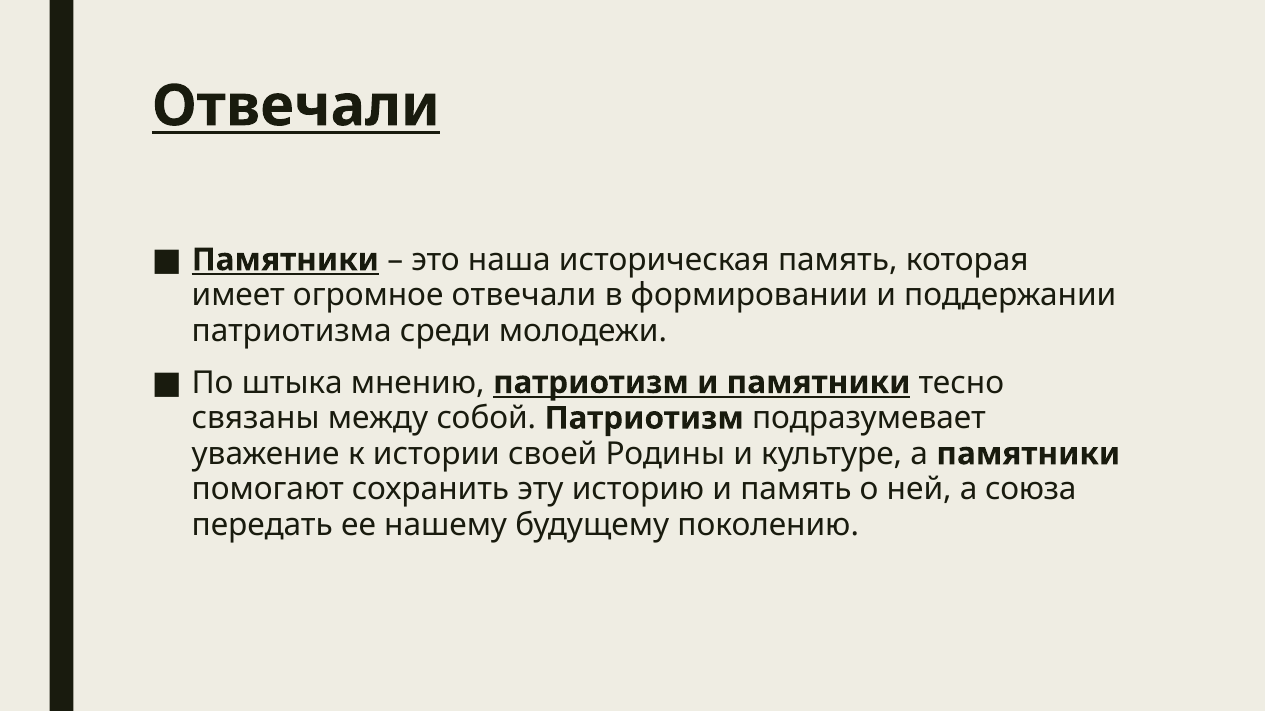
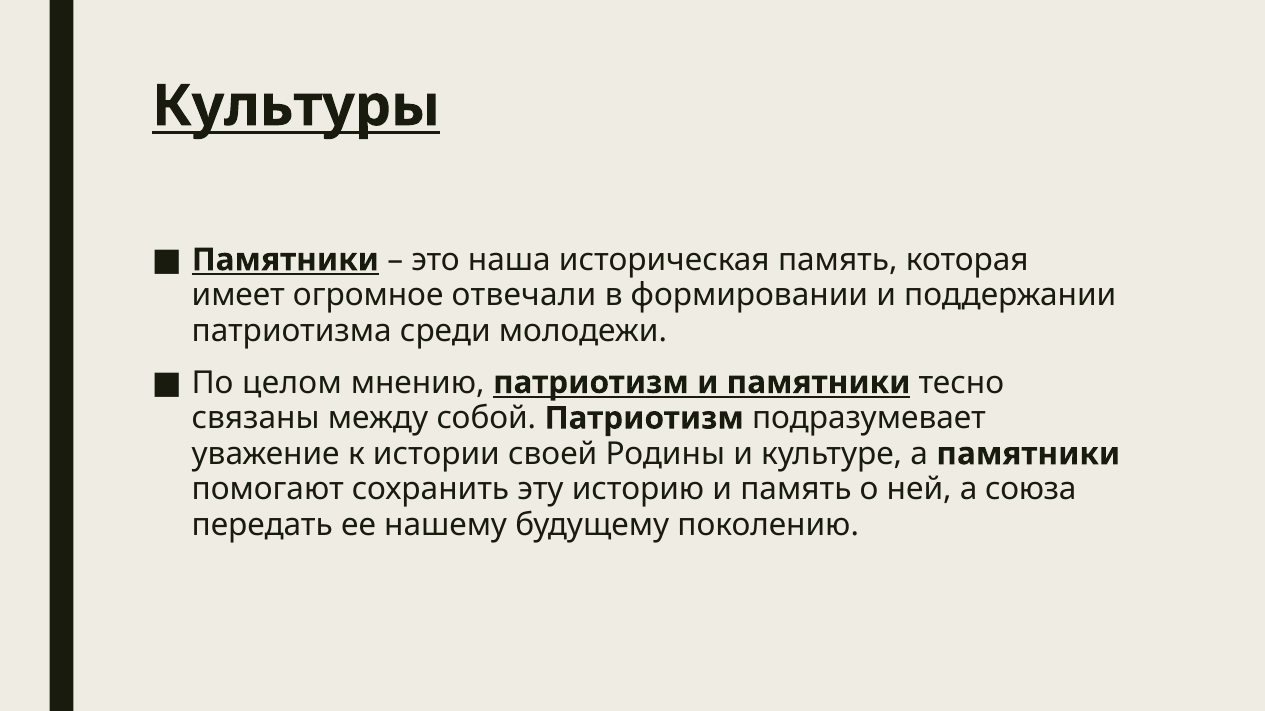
Отвечали: Отвечали -> Культуры (296, 106)
штыка: штыка -> целом (292, 383)
